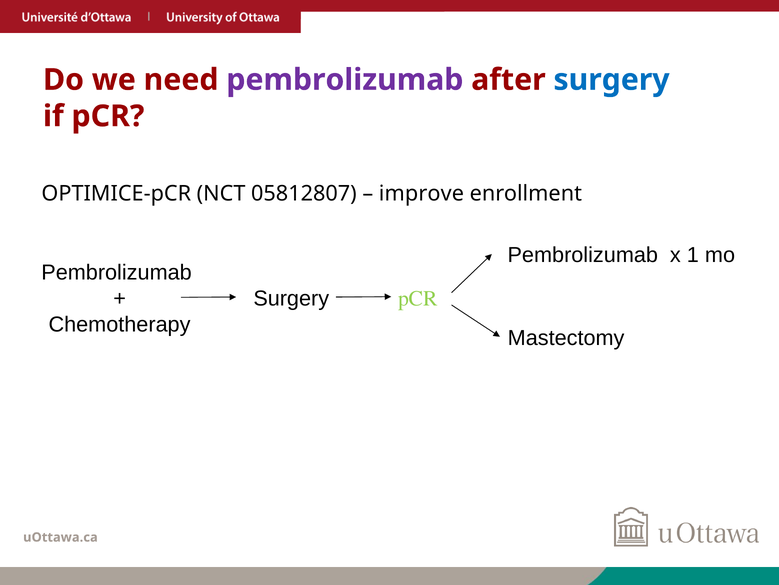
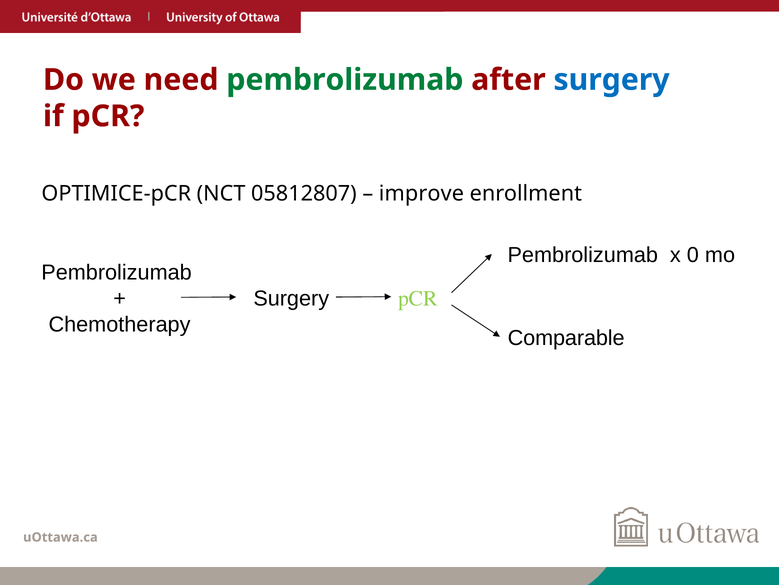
pembrolizumab colour: purple -> green (345, 80)
1: 1 -> 0 (693, 255)
Mastectomy: Mastectomy -> Comparable (566, 338)
